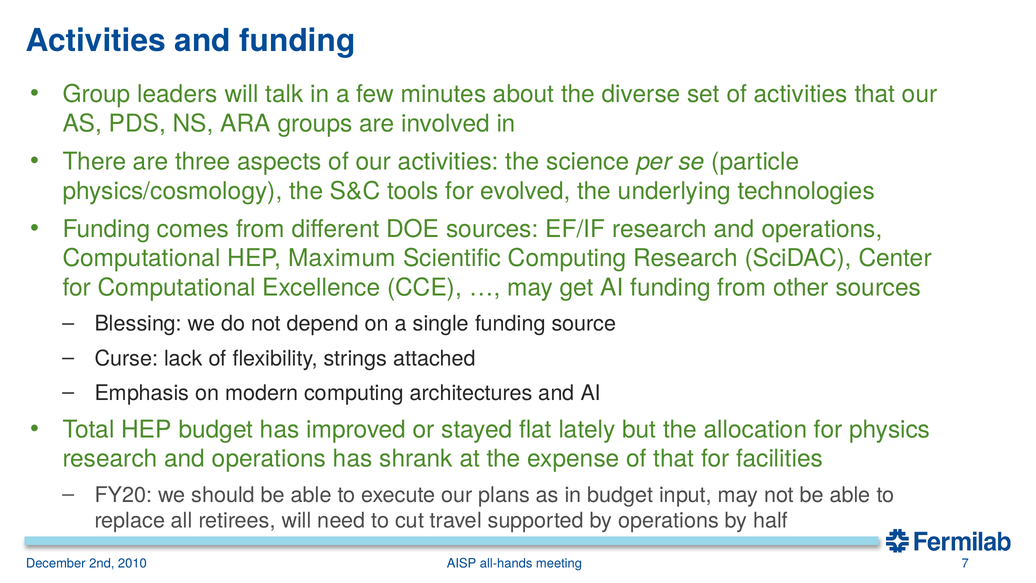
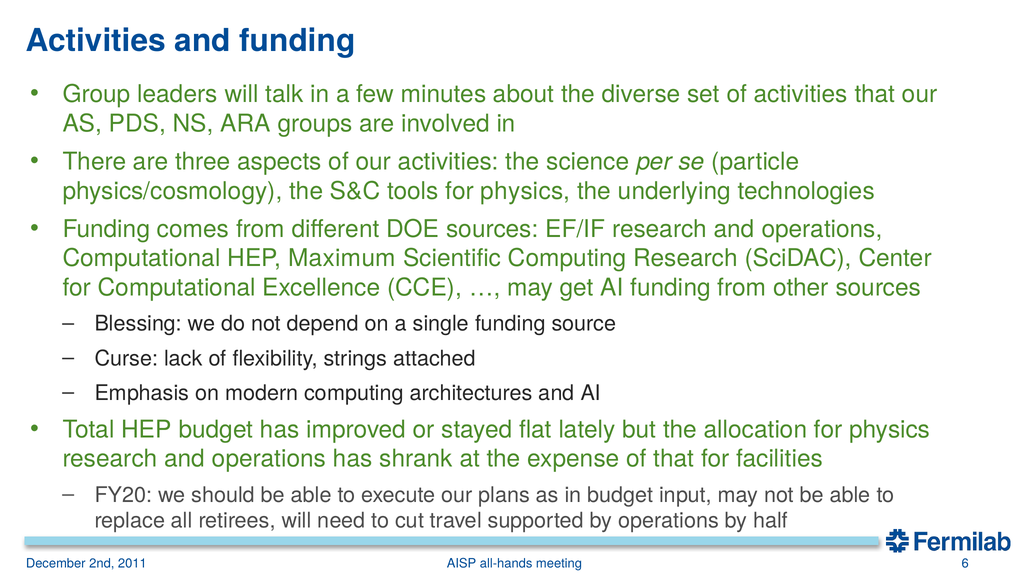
tools for evolved: evolved -> physics (525, 191)
2010: 2010 -> 2011 (132, 563)
7: 7 -> 6 (965, 563)
